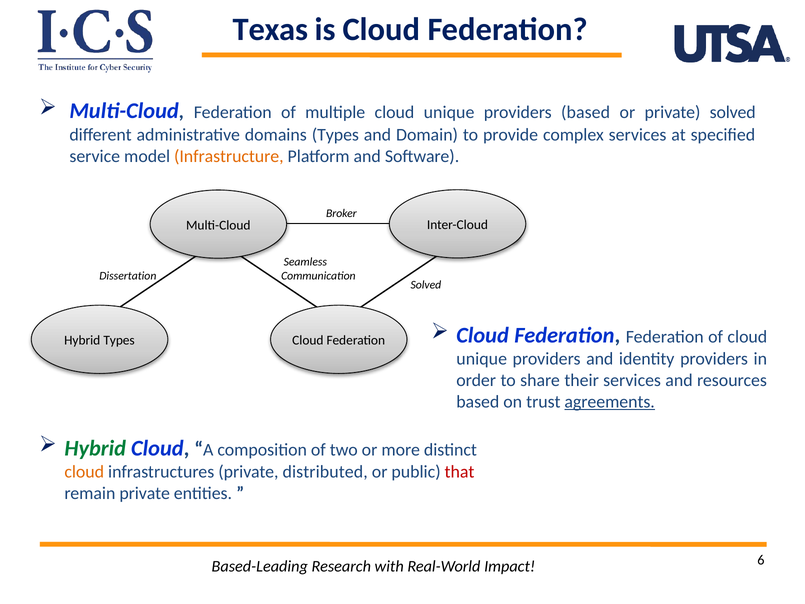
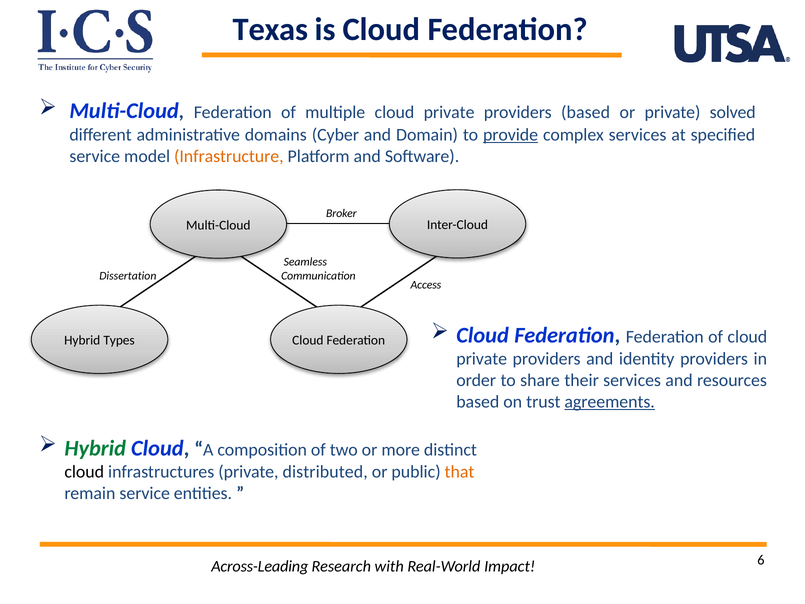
multiple cloud unique: unique -> private (449, 113)
domains Types: Types -> Cyber (335, 135)
provide underline: none -> present (511, 135)
Solved: Solved -> Access (426, 285)
unique: unique -> private (482, 359)
cloud colour: orange -> black (84, 472)
that colour: red -> orange (459, 472)
remain private: private -> service (145, 493)
Based-Leading: Based-Leading -> Across-Leading (260, 566)
